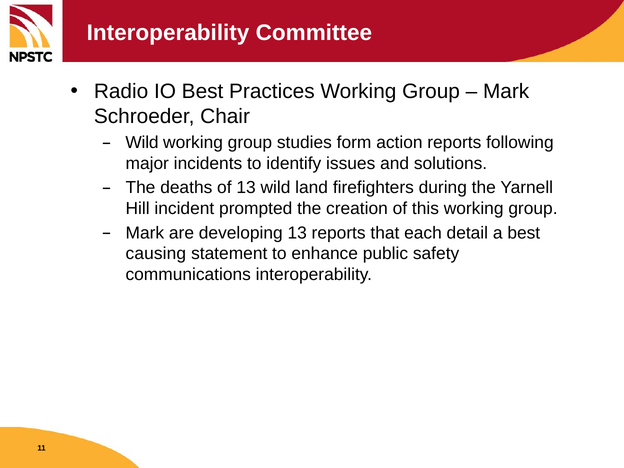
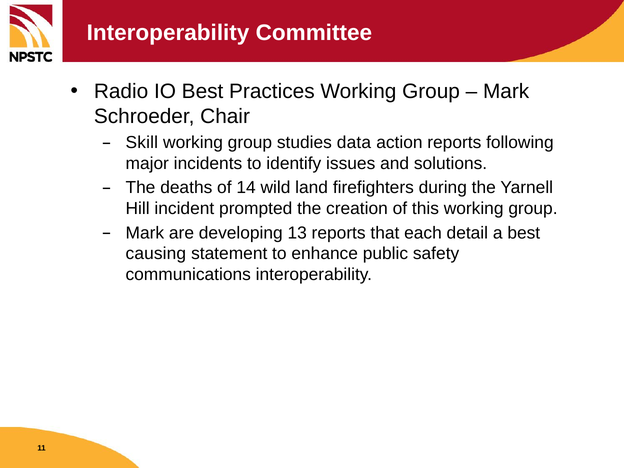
Wild: Wild -> Skill (142, 143)
form: form -> data (354, 143)
of 13: 13 -> 14 (246, 188)
